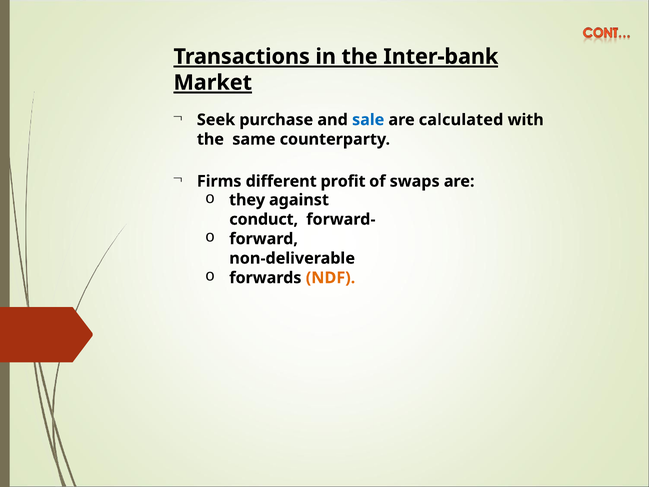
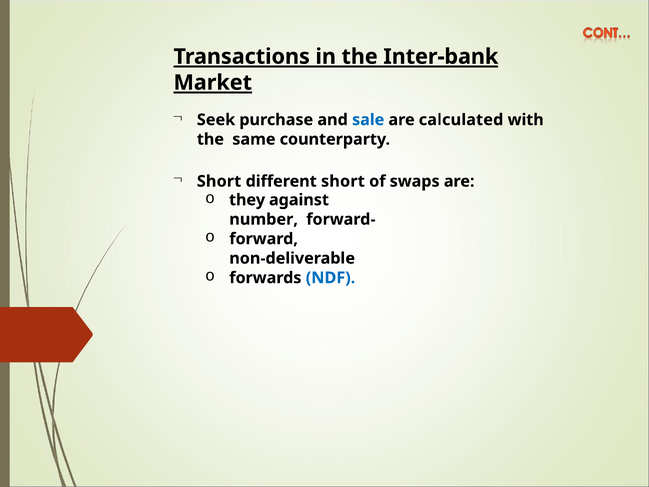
Firms: Firms -> Short (219, 181)
different profit: profit -> short (343, 181)
conduct: conduct -> number (264, 219)
NDF colour: orange -> blue (331, 278)
